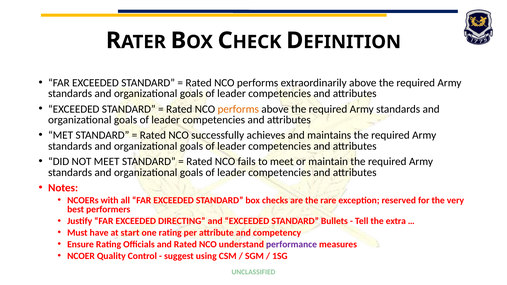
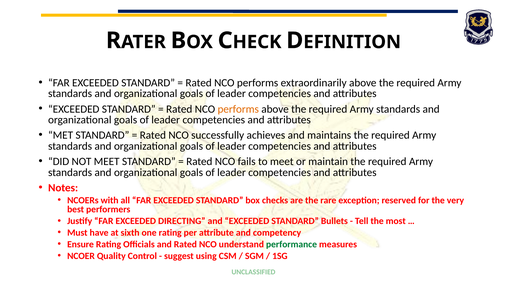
extra: extra -> most (396, 221)
start: start -> sixth (130, 233)
performance colour: purple -> green (292, 244)
